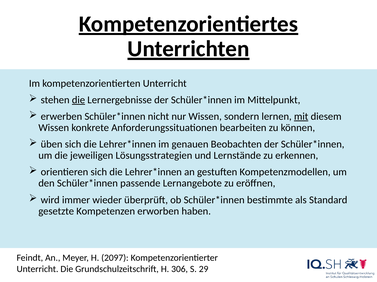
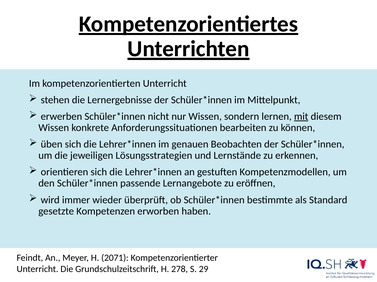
die underline: present -> none (78, 100)
2097: 2097 -> 2071 (115, 259)
306: 306 -> 278 (180, 270)
